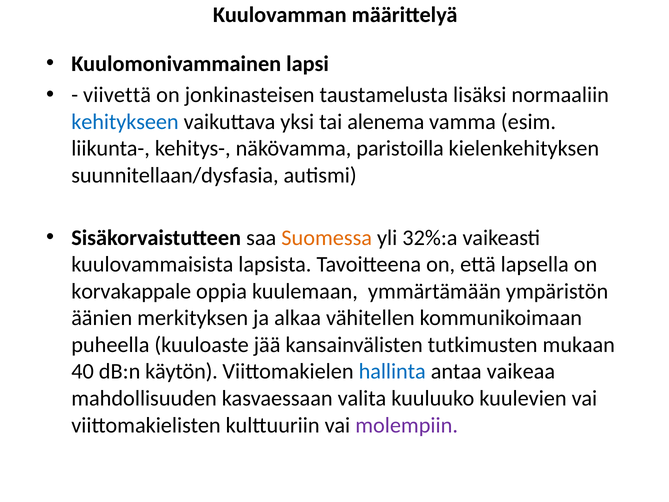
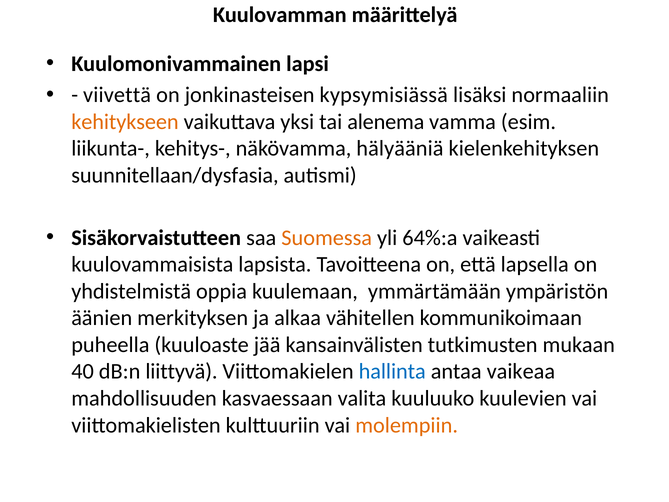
taustamelusta: taustamelusta -> kypsymisiässä (384, 95)
kehitykseen colour: blue -> orange (125, 122)
paristoilla: paristoilla -> hälyääniä (400, 148)
32%:a: 32%:a -> 64%:a (430, 238)
korvakappale: korvakappale -> yhdistelmistä (131, 291)
käytön: käytön -> liittyvä (181, 371)
molempiin colour: purple -> orange (407, 425)
